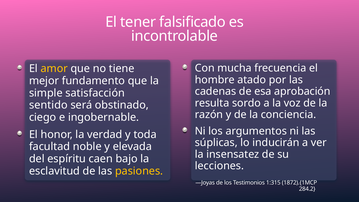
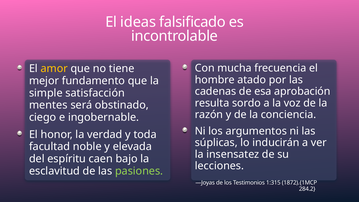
tener: tener -> ideas (138, 22)
sentido: sentido -> mentes (48, 105)
pasiones colour: yellow -> light green (139, 171)
